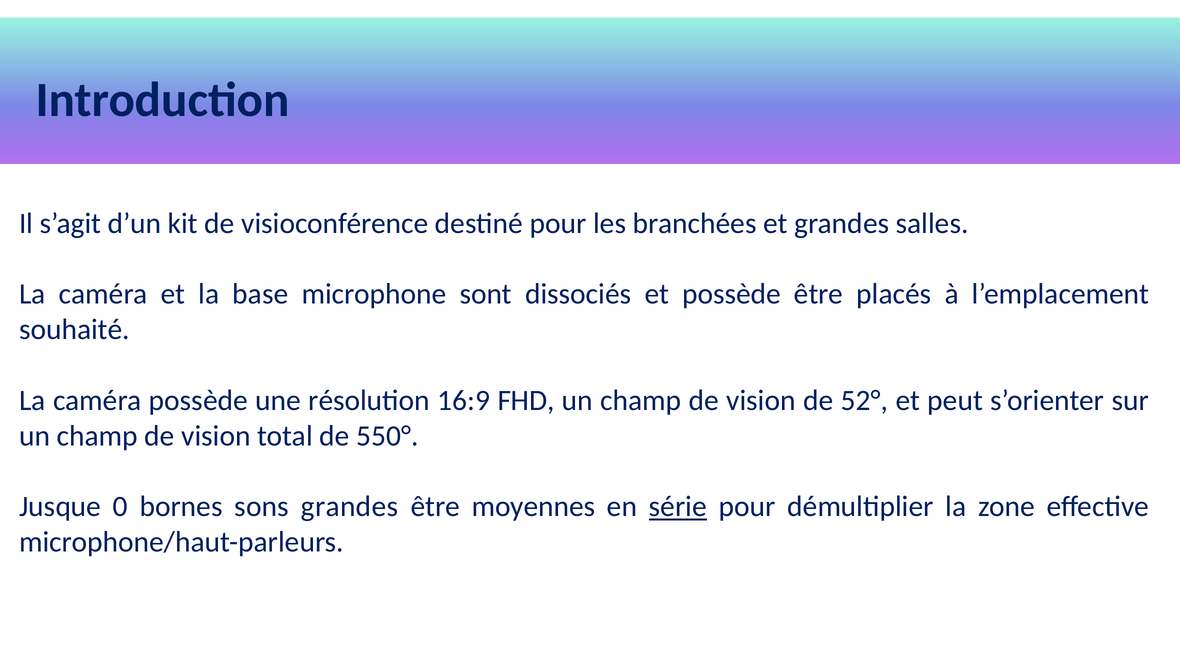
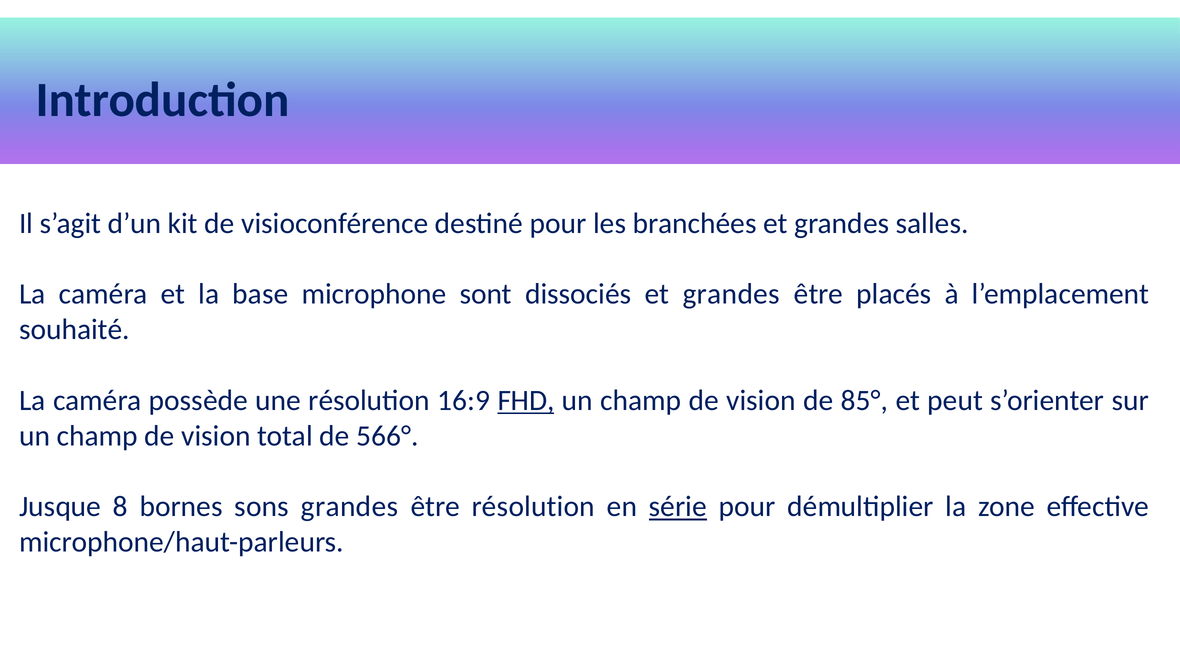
dissociés et possède: possède -> grandes (731, 294)
FHD underline: none -> present (526, 400)
52°: 52° -> 85° (865, 400)
550°: 550° -> 566° (387, 436)
0: 0 -> 8 (120, 507)
être moyennes: moyennes -> résolution (533, 507)
